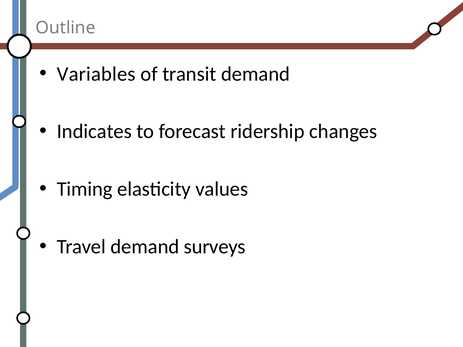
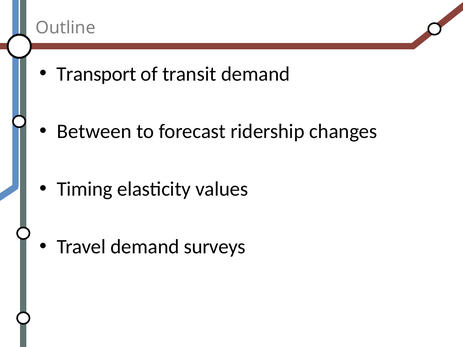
Variables: Variables -> Transport (96, 74)
Indicates: Indicates -> Between (94, 132)
